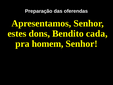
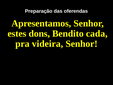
homem: homem -> videira (48, 44)
